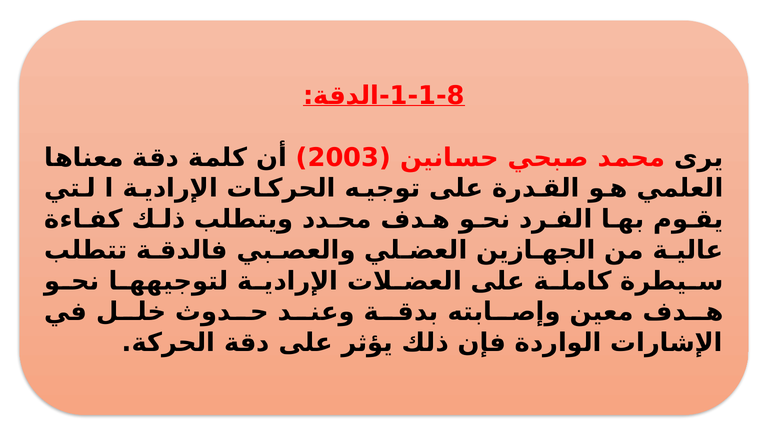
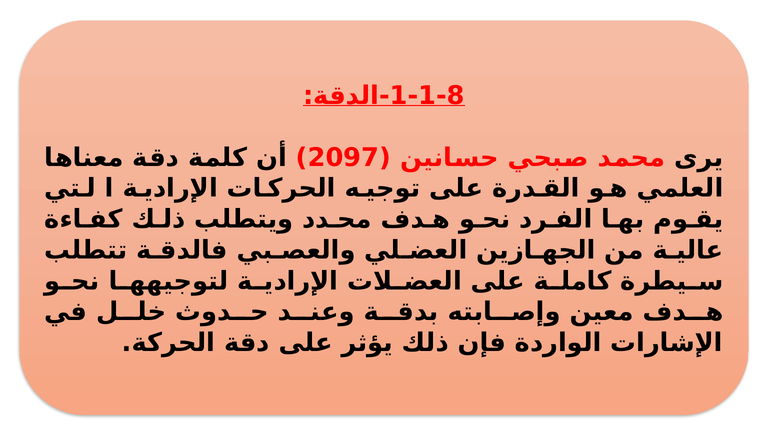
2003: 2003 -> 2097 (343, 158)
